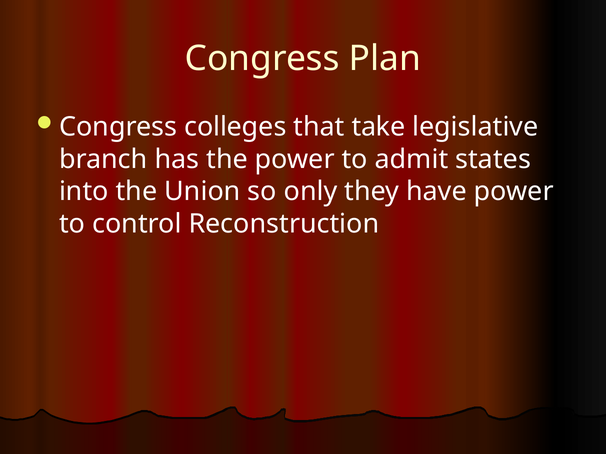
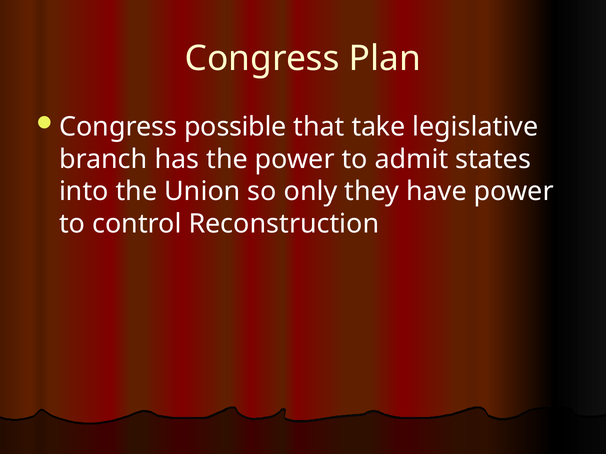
colleges: colleges -> possible (235, 127)
